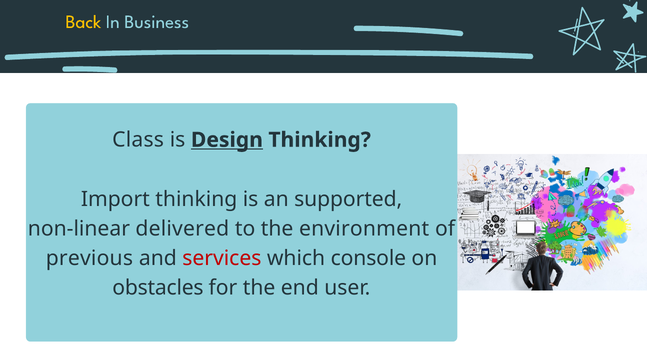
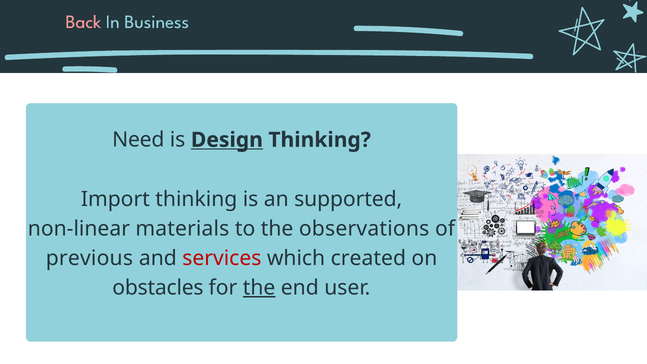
Back colour: yellow -> pink (83, 22)
Class: Class -> Need (138, 140)
delivered: delivered -> materials (182, 229)
environment: environment -> observations (364, 229)
console: console -> created (368, 258)
the underline: none -> present (259, 288)
